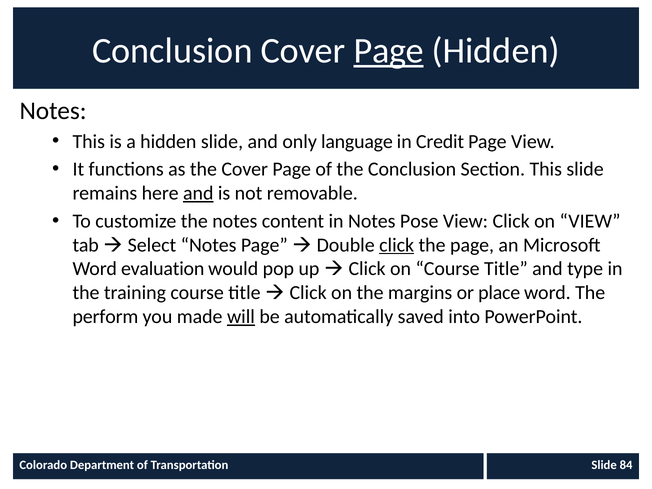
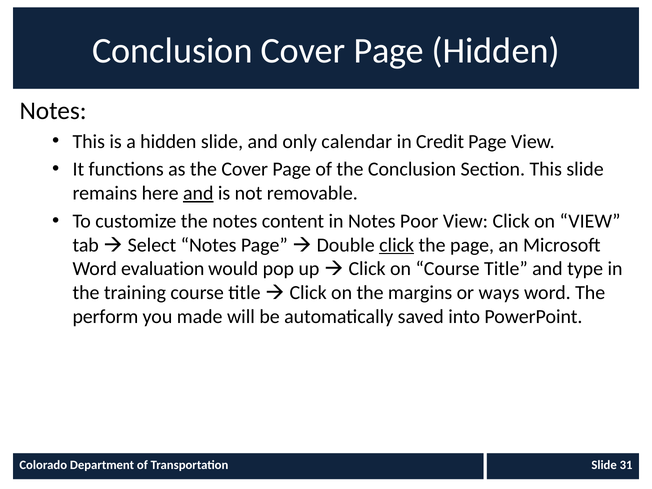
Page underline: present -> none (389, 51)
language: language -> calendar (357, 141)
Pose: Pose -> Poor (419, 221)
place: place -> ways (499, 293)
will underline: present -> none (241, 317)
84: 84 -> 31 (626, 465)
